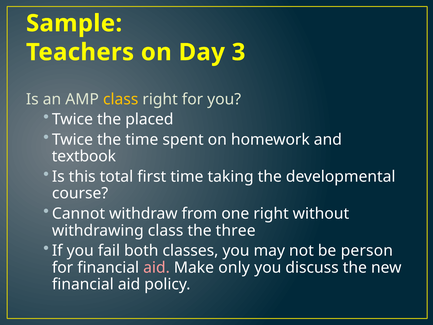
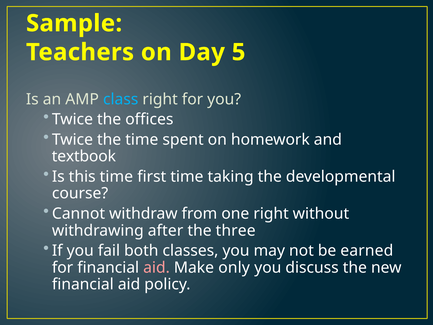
3: 3 -> 5 (239, 52)
class colour: yellow -> light blue (121, 99)
placed: placed -> offices (149, 119)
this total: total -> time (116, 176)
withdrawing class: class -> after (166, 230)
person: person -> earned (367, 250)
